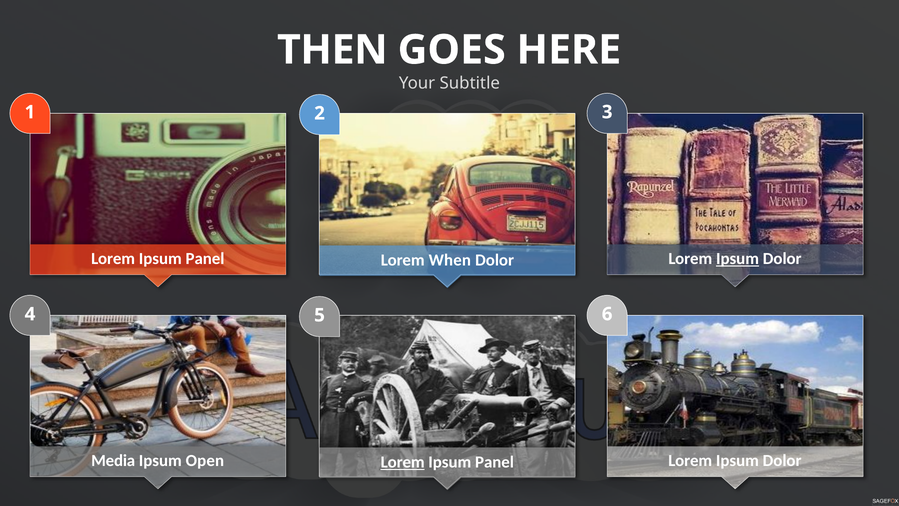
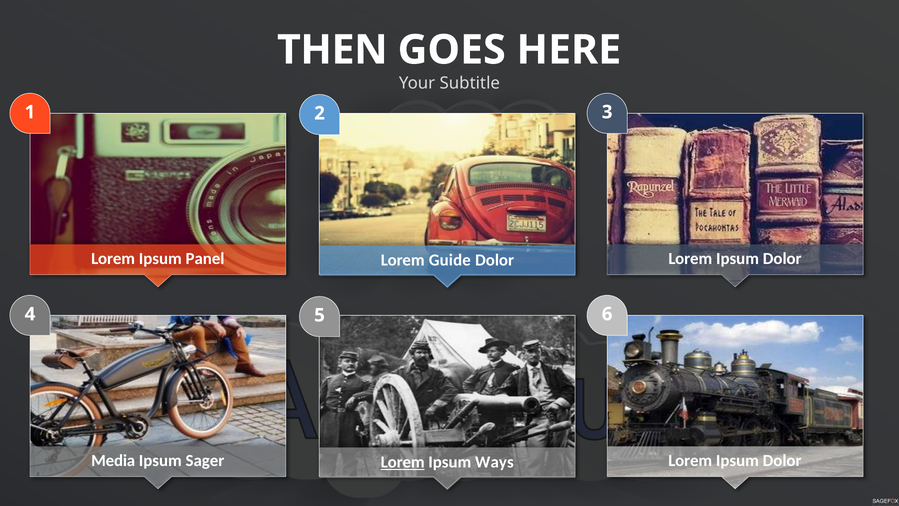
Ipsum underline: present -> none (738, 259)
When: When -> Guide (450, 260)
Open: Open -> Sager (205, 461)
Panel: Panel -> Ways (494, 462)
